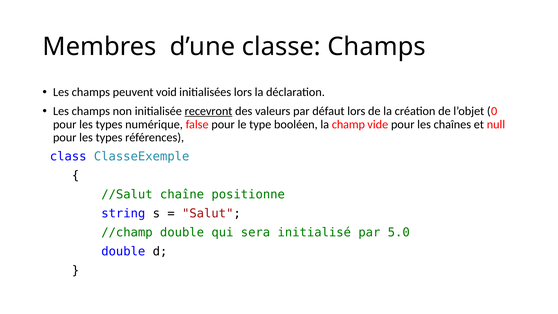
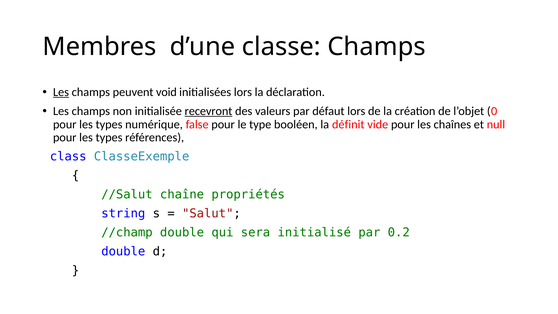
Les underline: none -> present (61, 92)
champ: champ -> définit (348, 124)
positionne: positionne -> propriétés (248, 195)
5.0: 5.0 -> 0.2 (399, 233)
